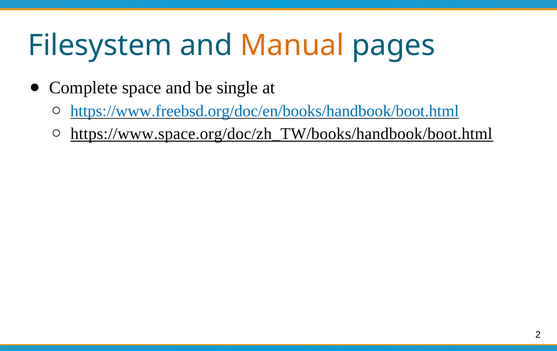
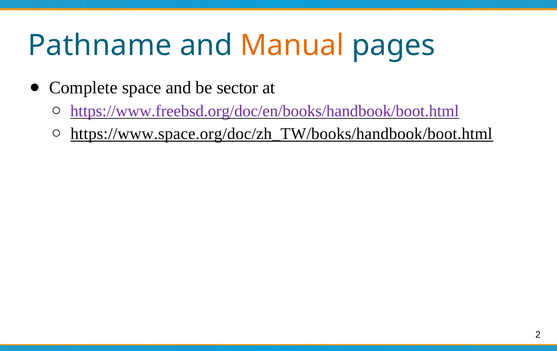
Filesystem: Filesystem -> Pathname (100, 45)
single: single -> sector (237, 88)
https://www.freebsd.org/doc/en/books/handbook/boot.html colour: blue -> purple (265, 111)
